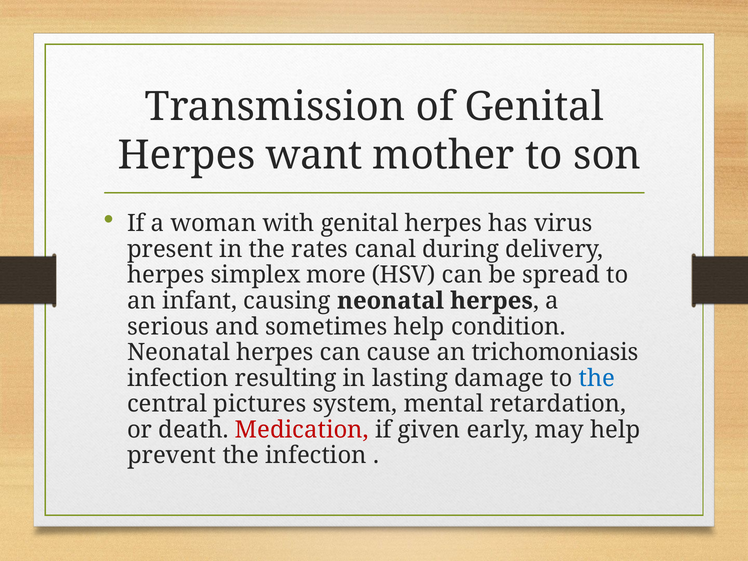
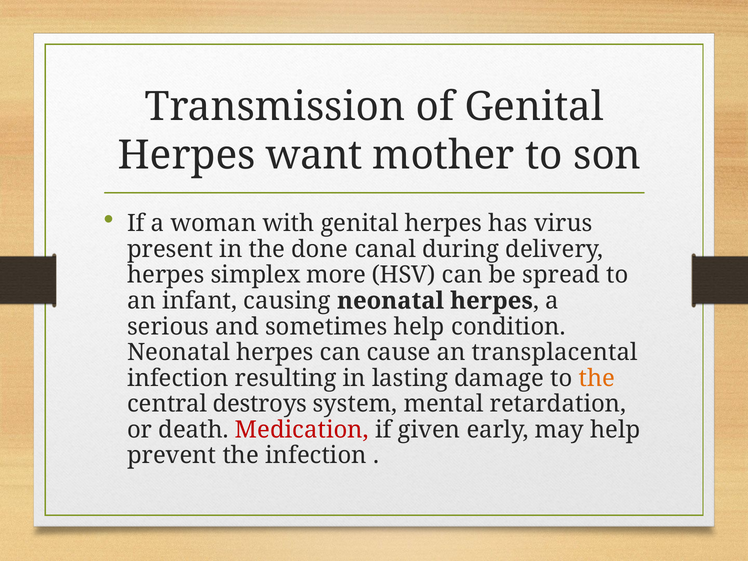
rates: rates -> done (320, 249)
trichomoniasis: trichomoniasis -> transplacental (555, 352)
the colour: blue -> orange (597, 378)
pictures: pictures -> destroys (260, 404)
